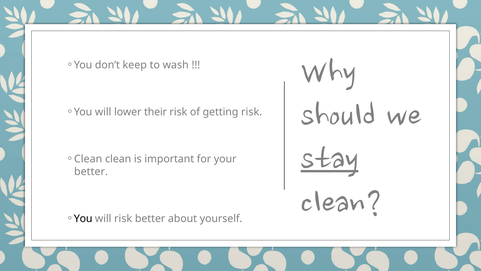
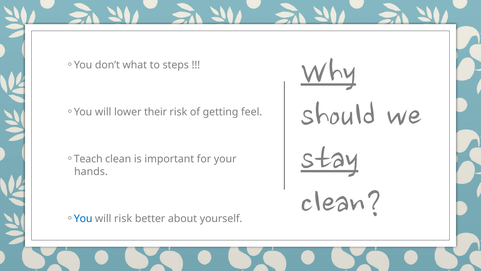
Why underline: none -> present (328, 67)
keep: keep -> what (135, 65)
wash: wash -> steps (176, 65)
getting risk: risk -> feel (252, 112)
Clean: Clean -> Teach (88, 159)
better: better -> hands (91, 171)
You colour: black -> blue (83, 218)
